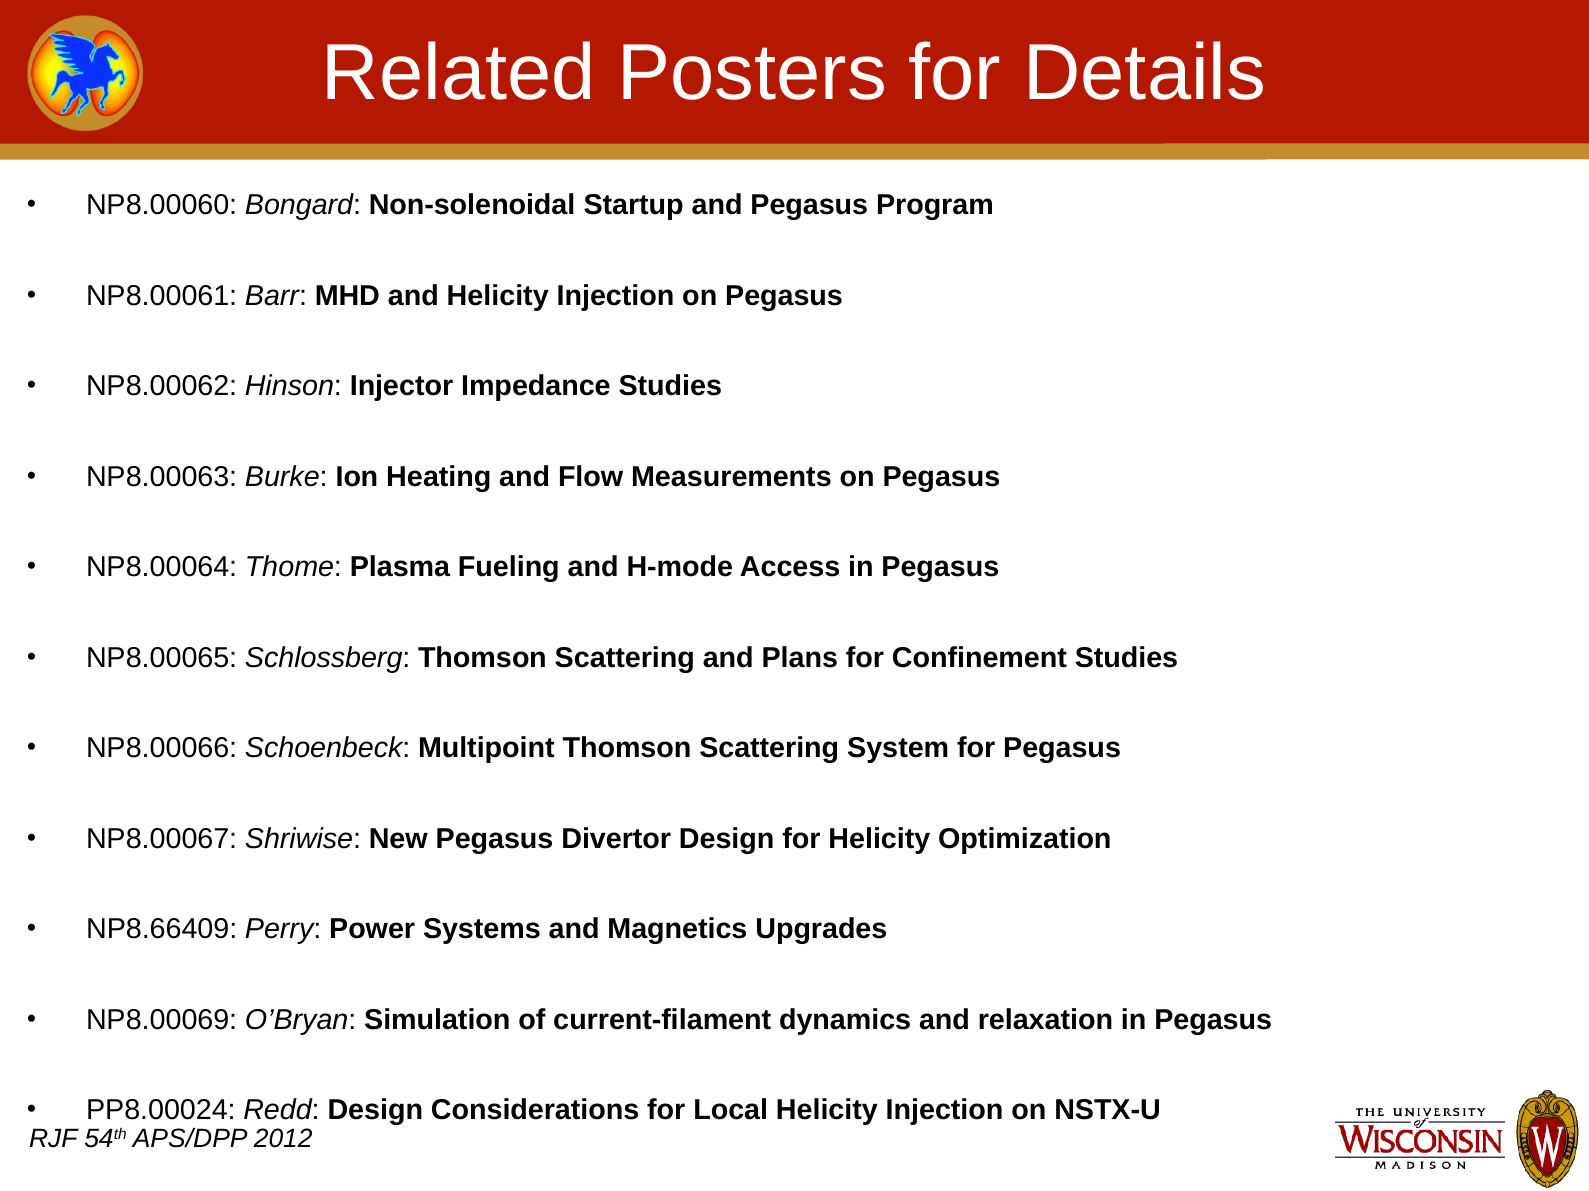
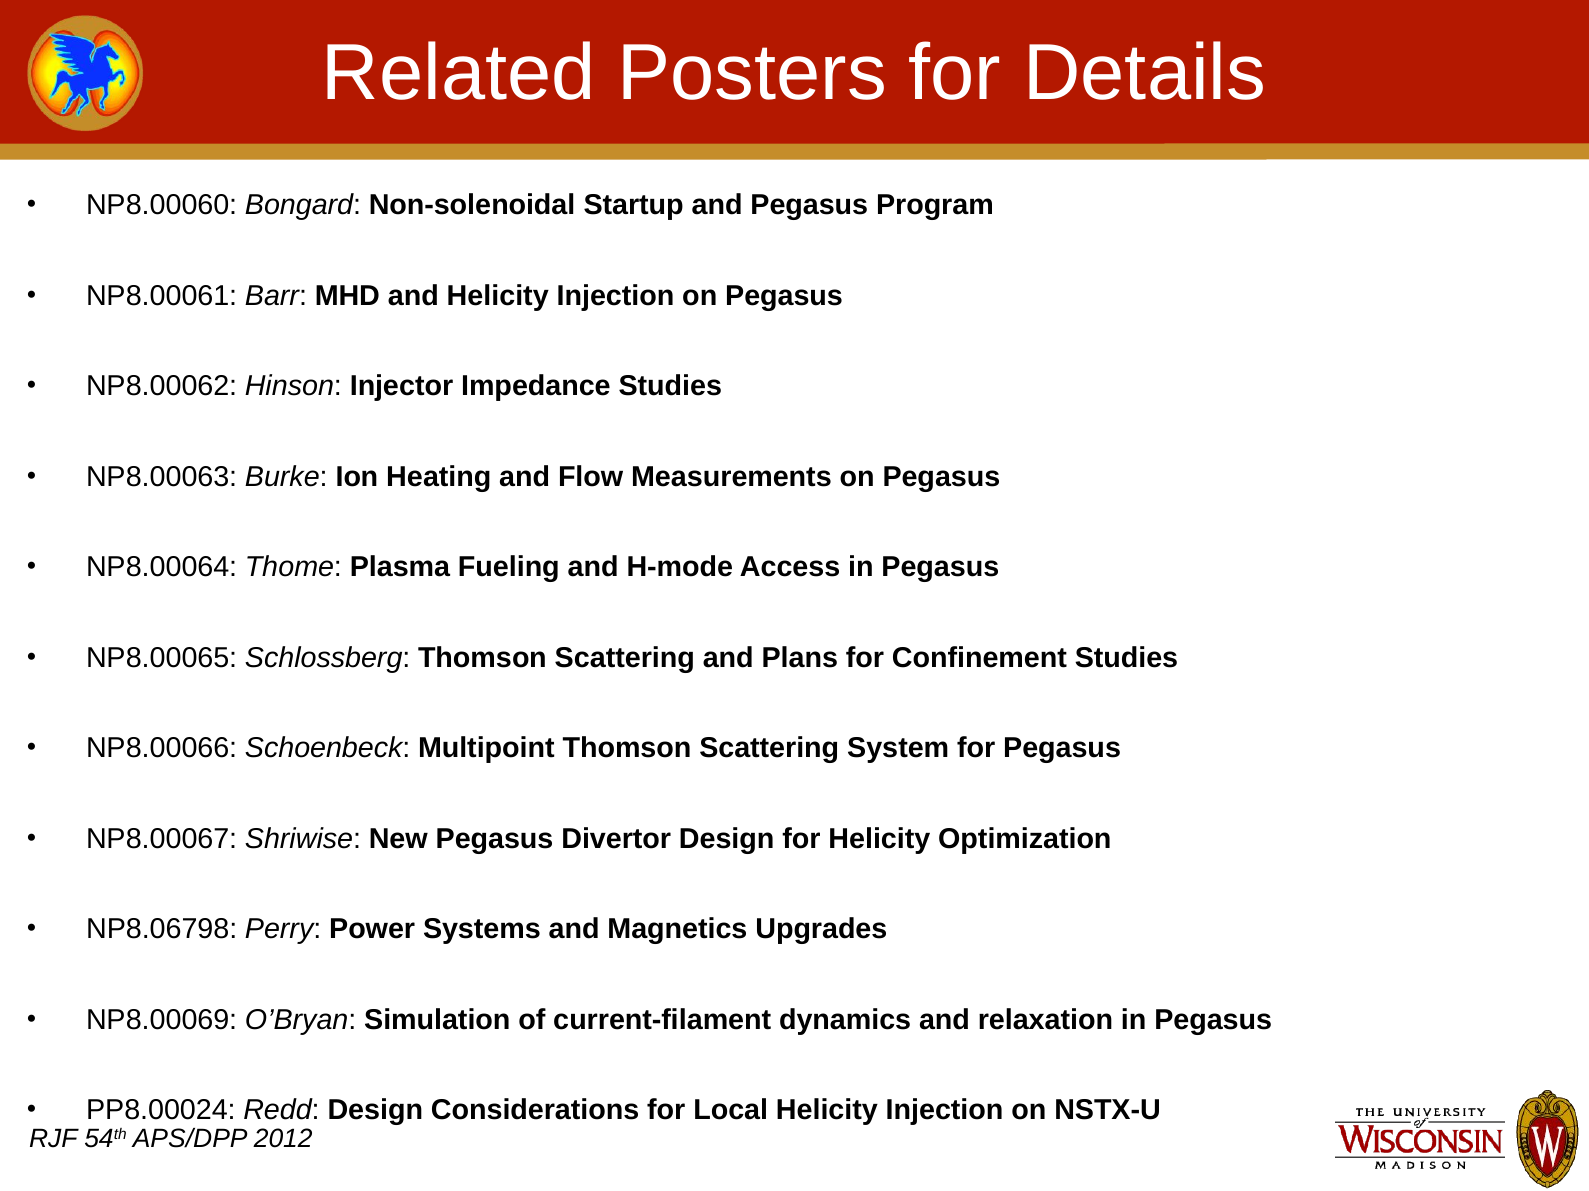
NP8.66409: NP8.66409 -> NP8.06798 (162, 930)
